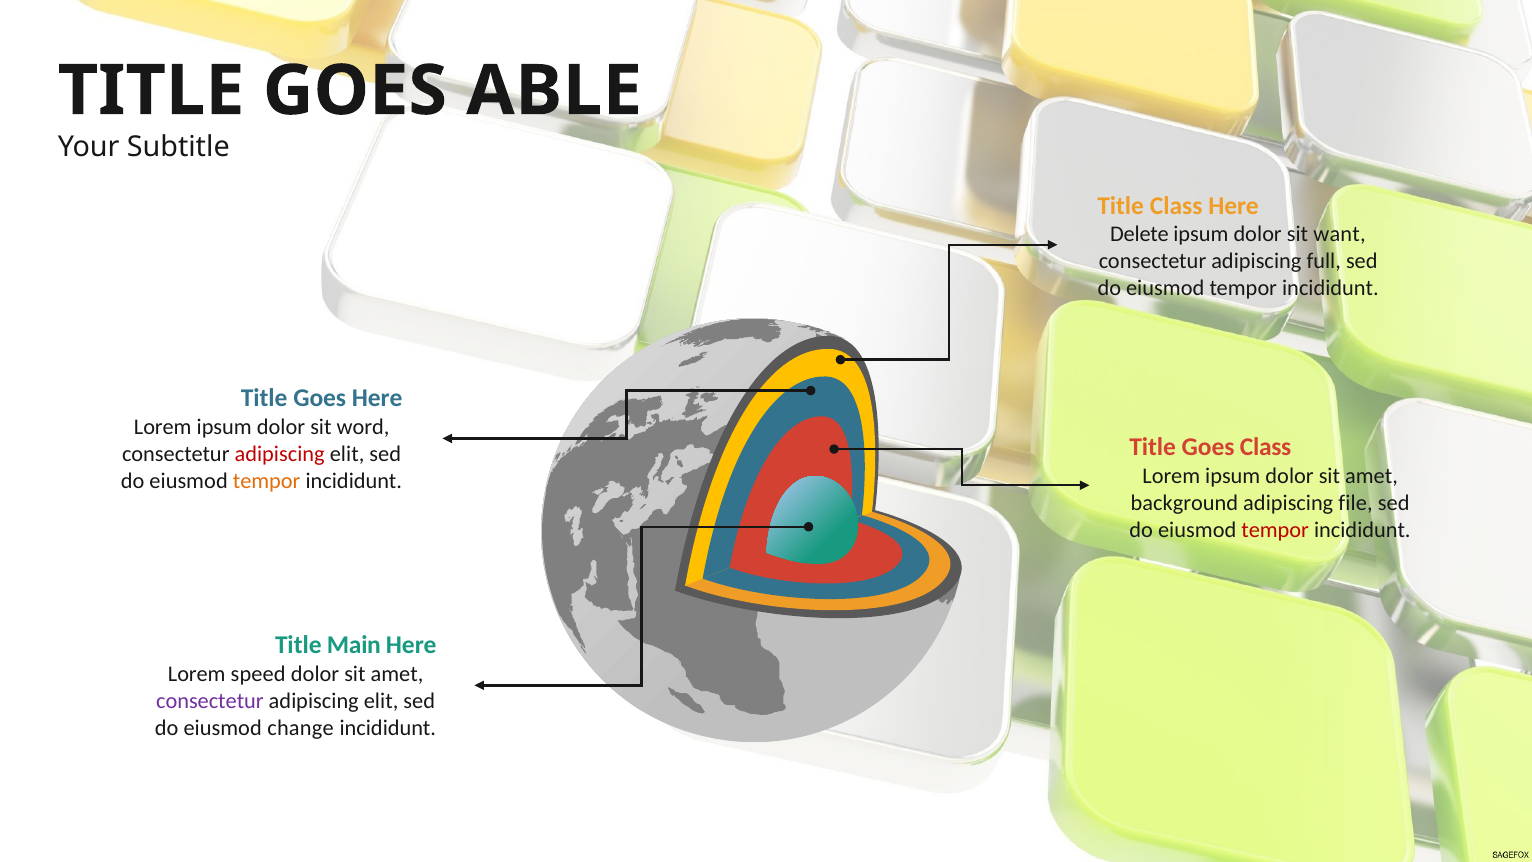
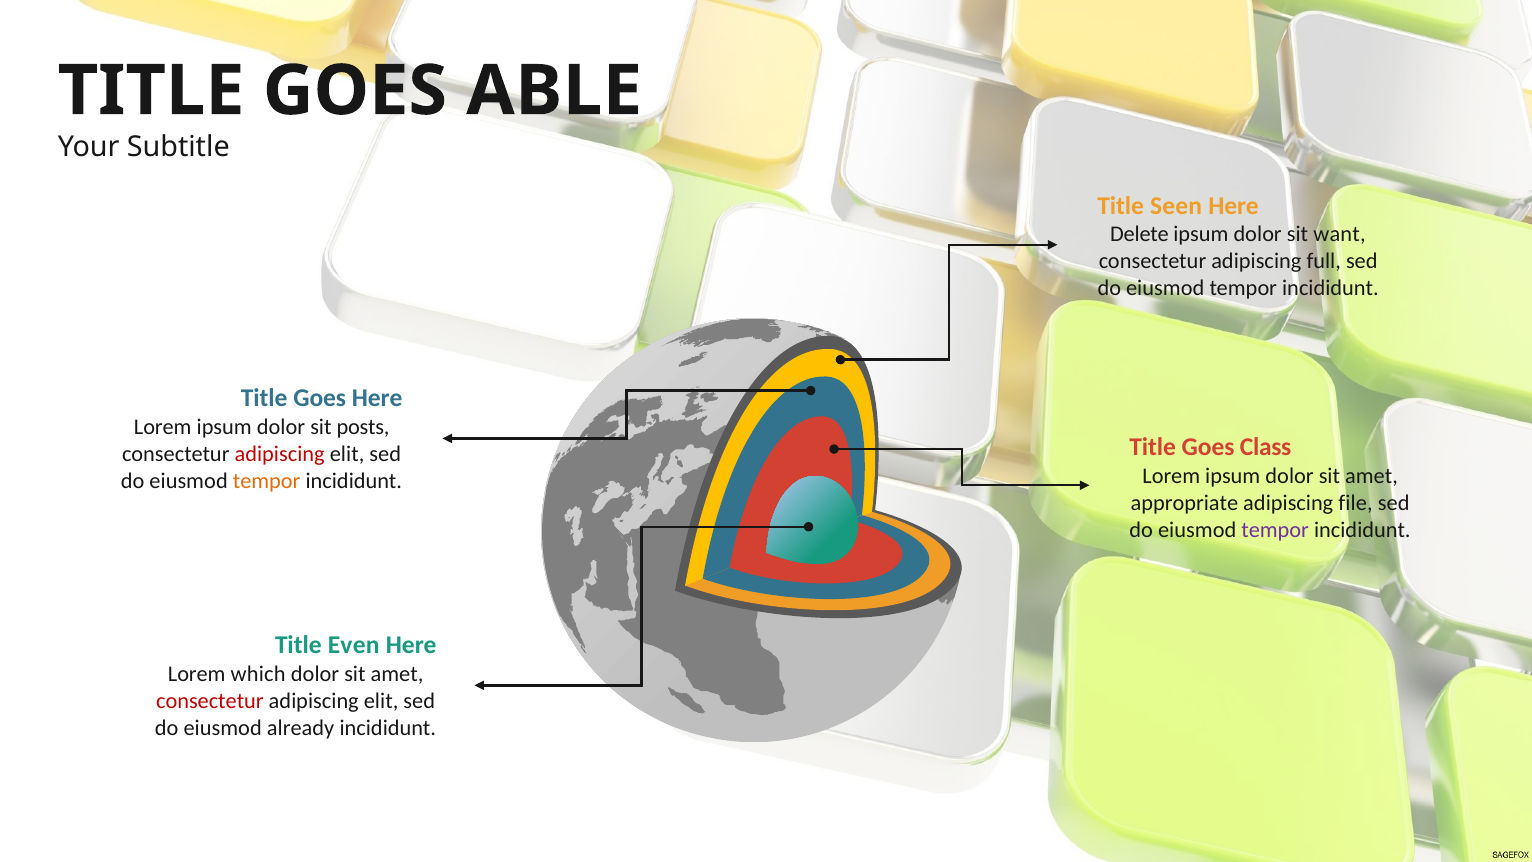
Title Class: Class -> Seen (1176, 206)
word: word -> posts (363, 427)
background: background -> appropriate (1184, 503)
tempor colour: red -> purple (1275, 530)
Main: Main -> Even (354, 645)
speed: speed -> which (258, 674)
consectetur colour: purple -> red (210, 701)
change: change -> already (301, 727)
